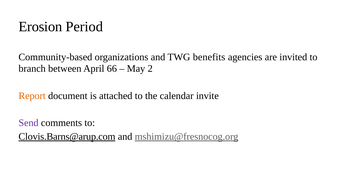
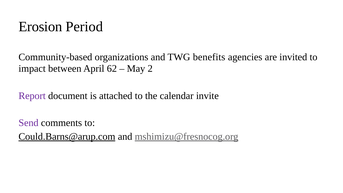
branch: branch -> impact (32, 69)
66: 66 -> 62 (112, 69)
Report colour: orange -> purple (32, 96)
Clovis.Barns@arup.com: Clovis.Barns@arup.com -> Could.Barns@arup.com (67, 136)
